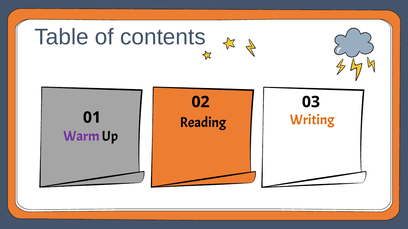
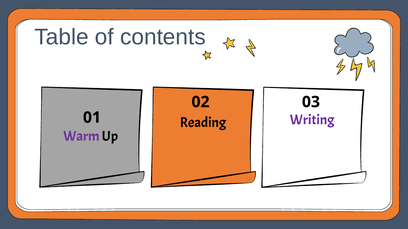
Writing colour: orange -> purple (312, 120)
